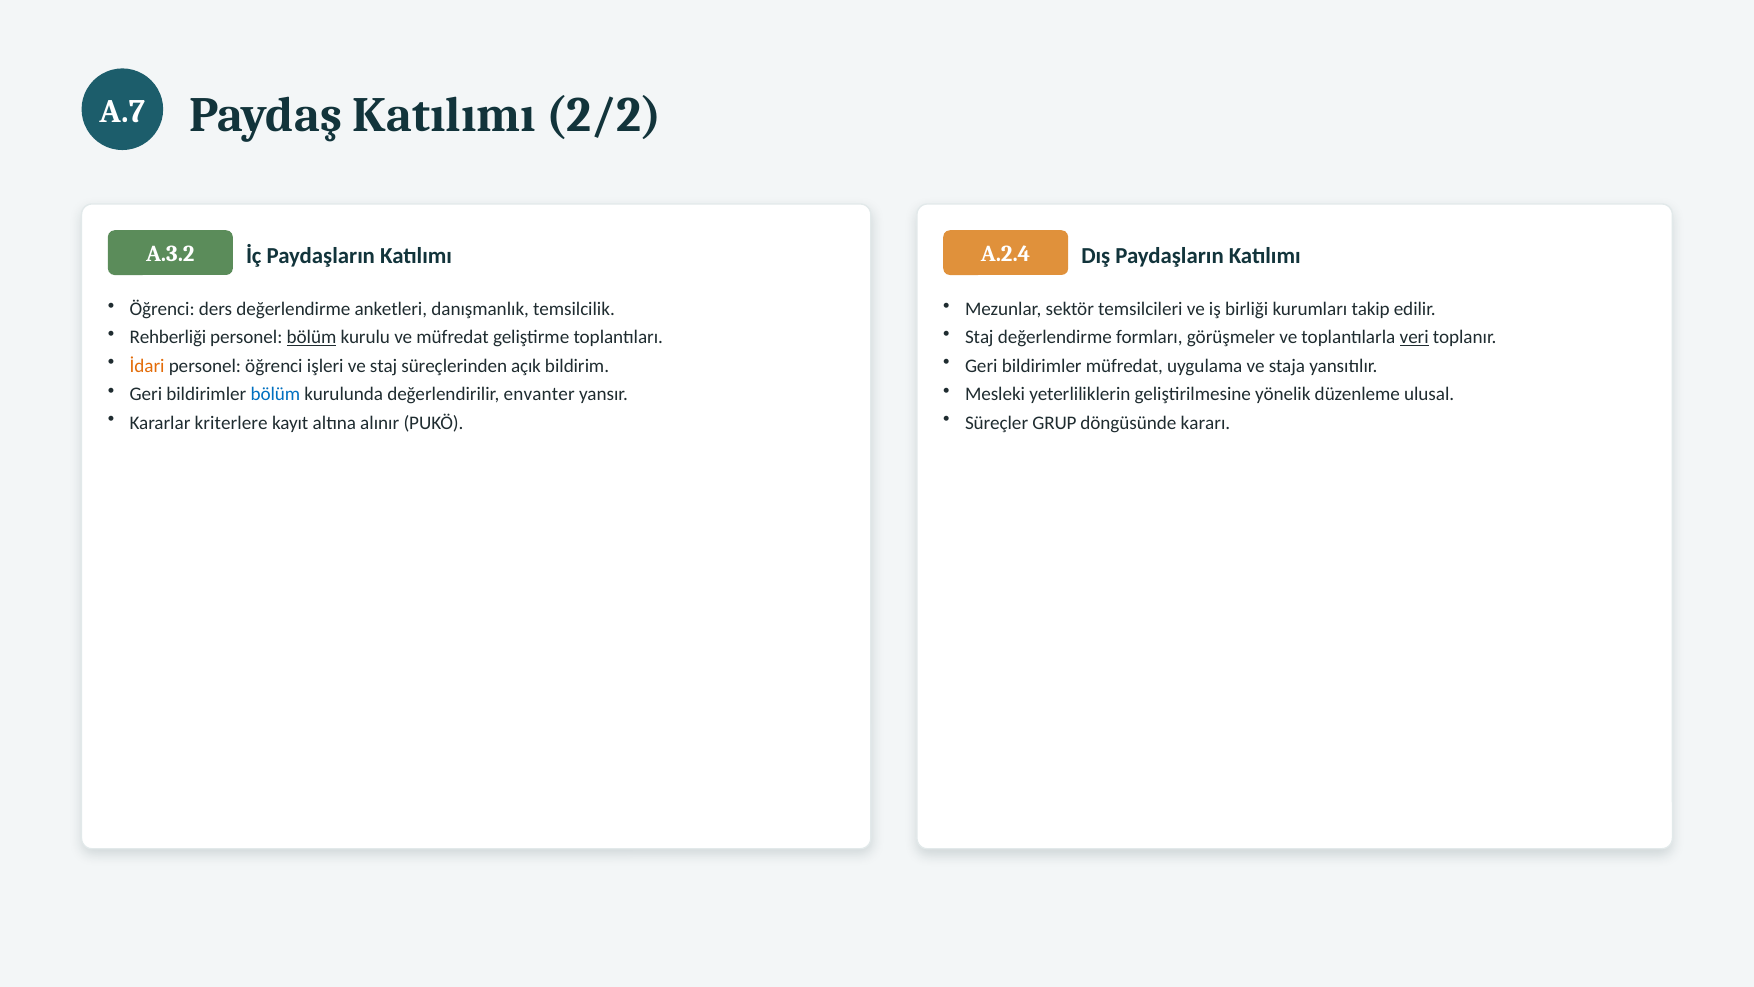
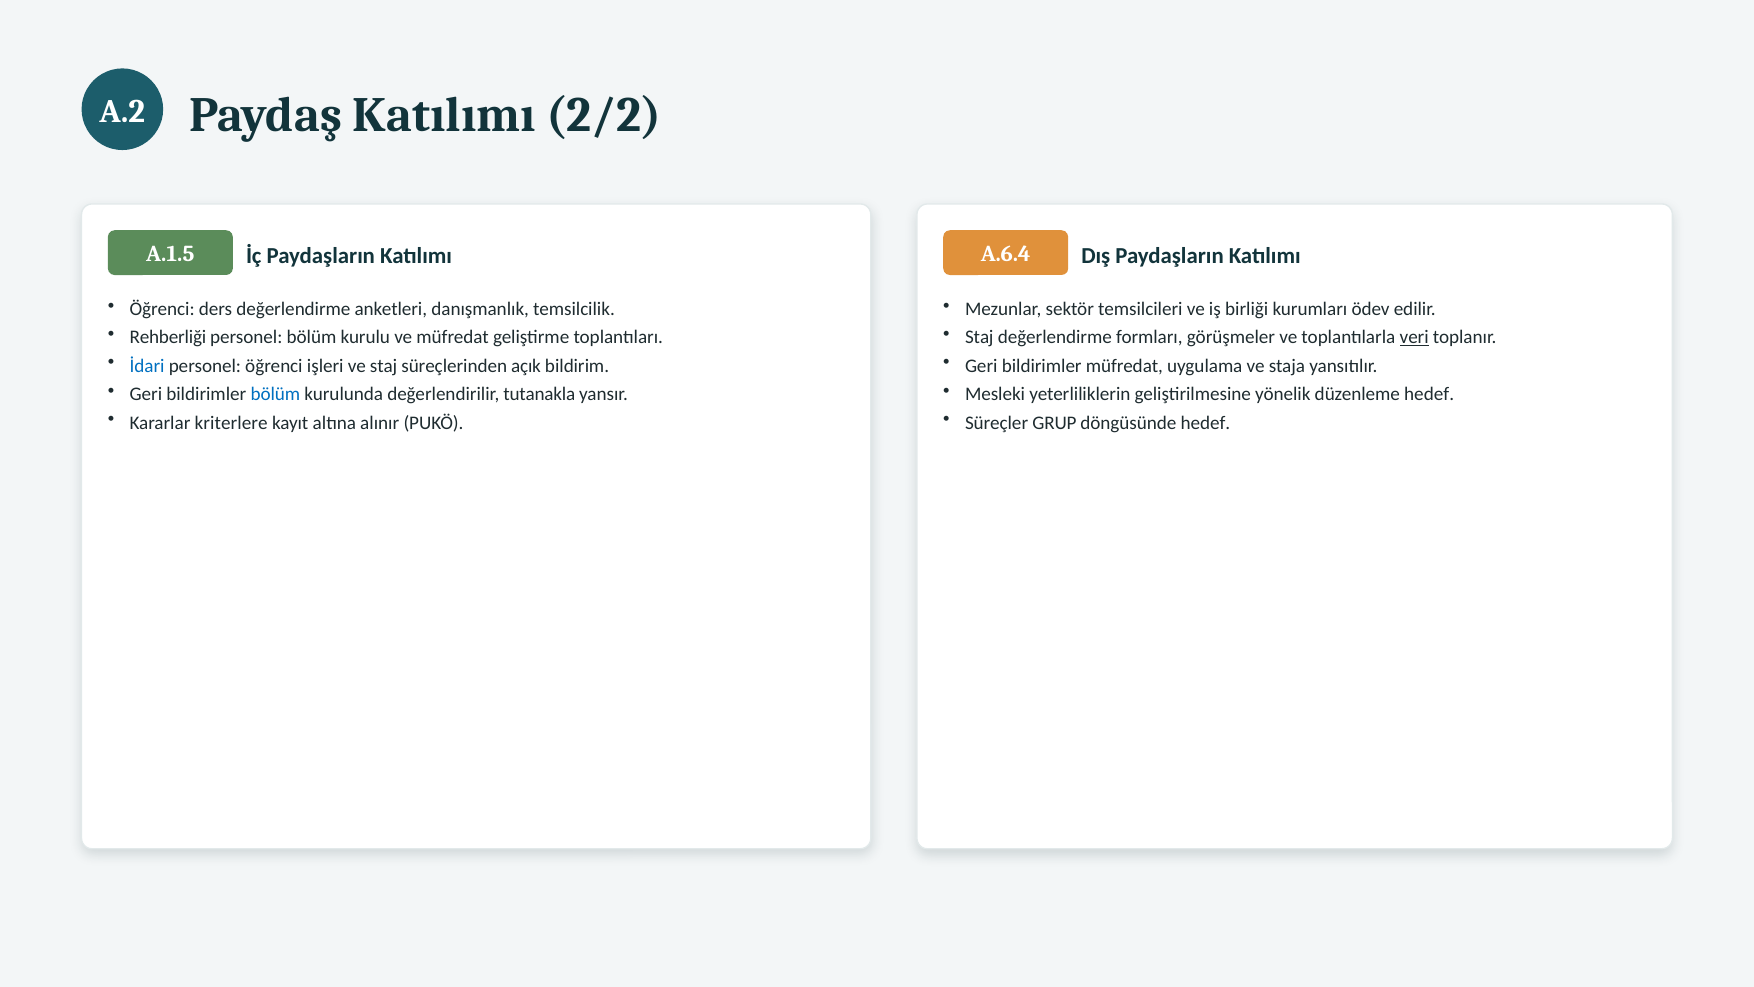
A.7: A.7 -> A.2 (122, 111)
A.3.2: A.3.2 -> A.1.5 (170, 254)
A.2.4: A.2.4 -> A.6.4 (1006, 254)
takip: takip -> ödev (1371, 309)
bölüm underline: present -> none (312, 337)
İdari colour: orange -> blue (147, 366)
envanter: envanter -> tutanakla (539, 394)
düzenleme ulusal: ulusal -> hedef (1429, 394)
döngüsünde kararı: kararı -> hedef (1205, 423)
